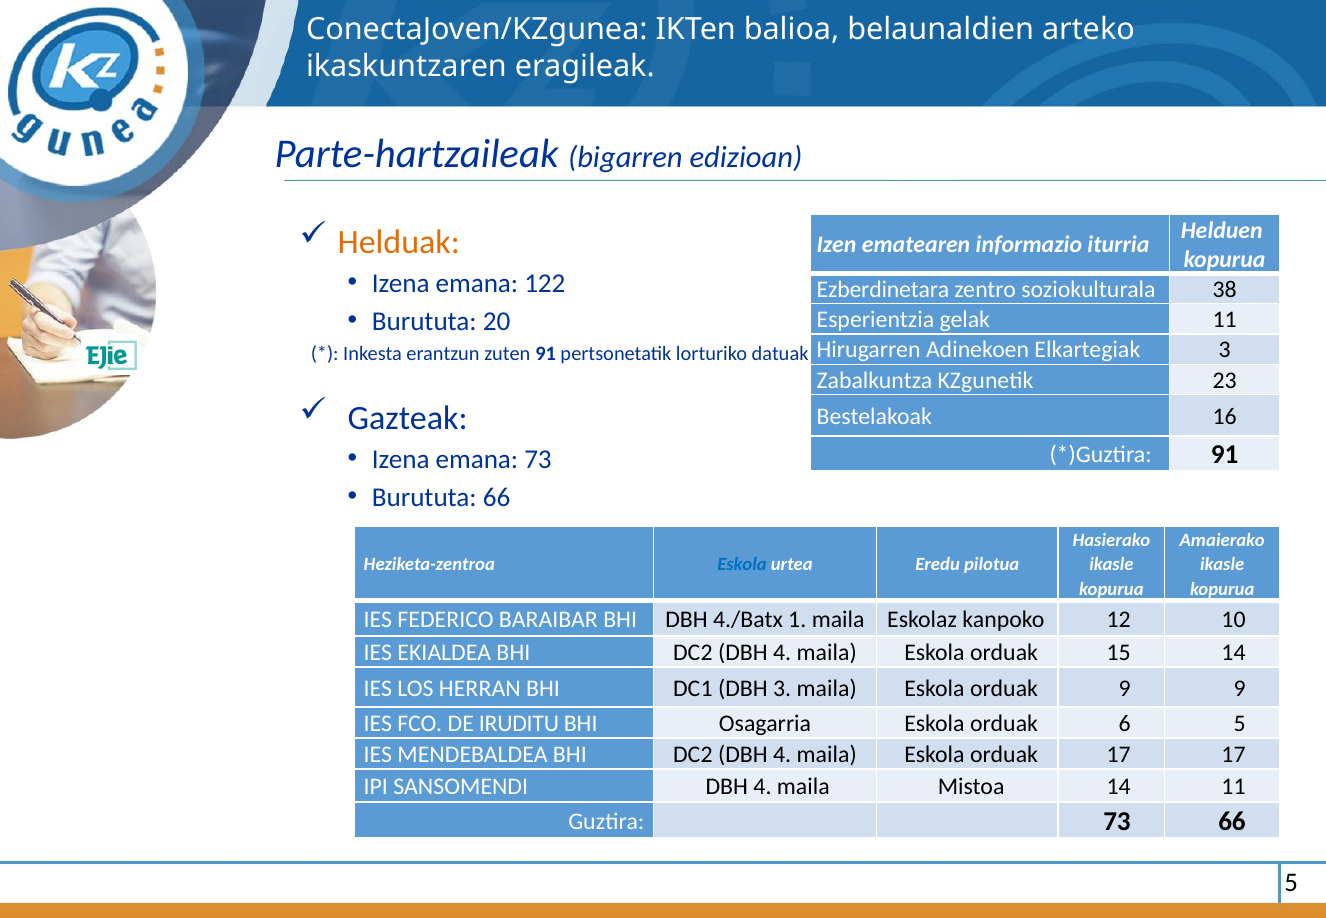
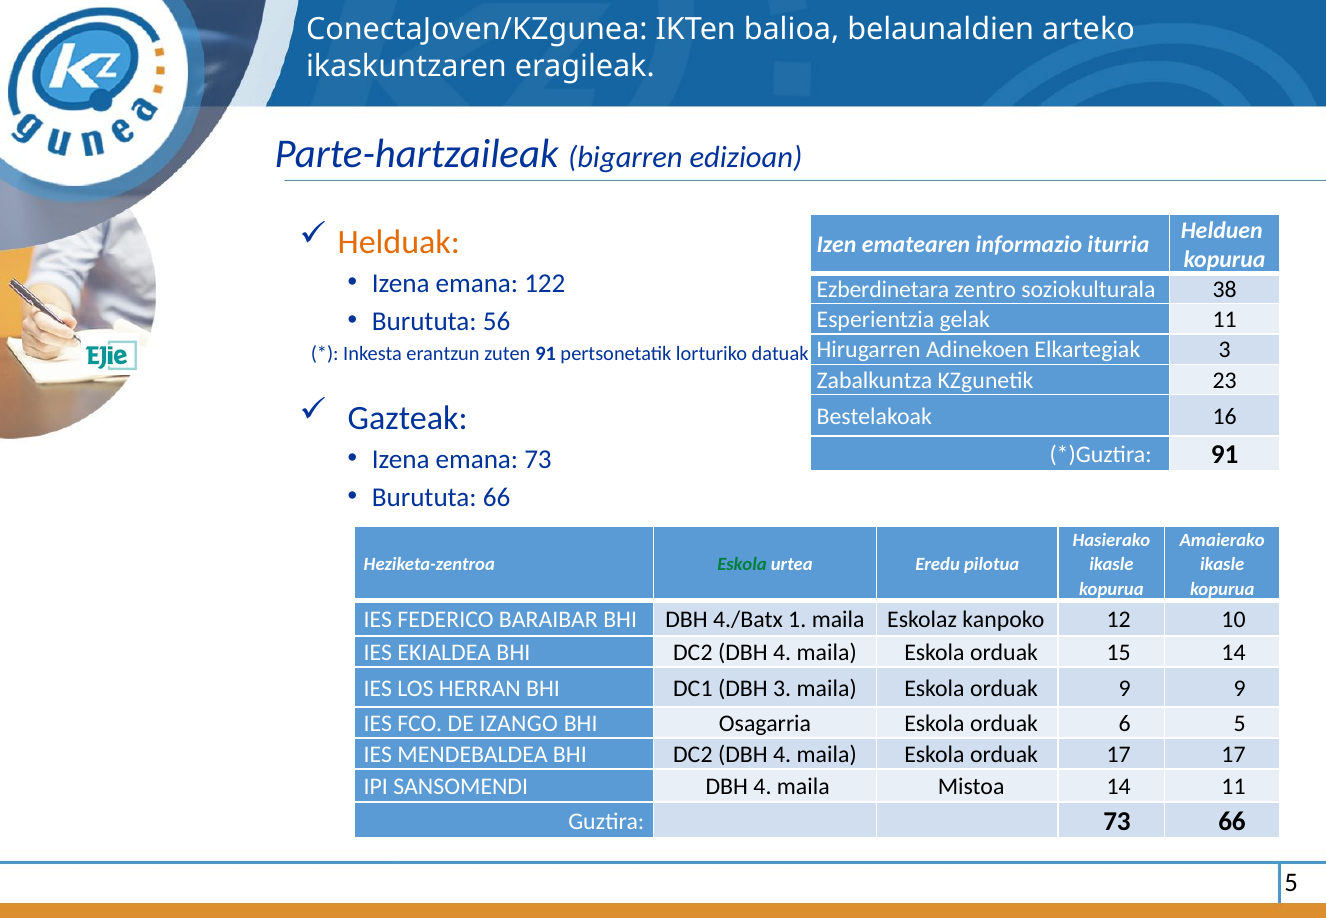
20: 20 -> 56 (497, 322)
Eskola colour: blue -> green (742, 565)
IRUDITU: IRUDITU -> IZANGO (519, 724)
